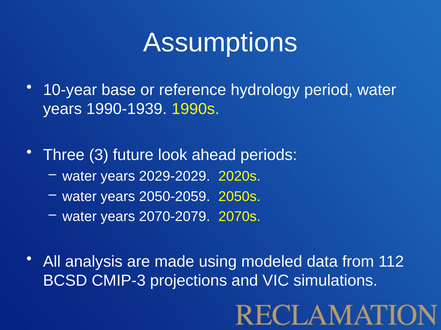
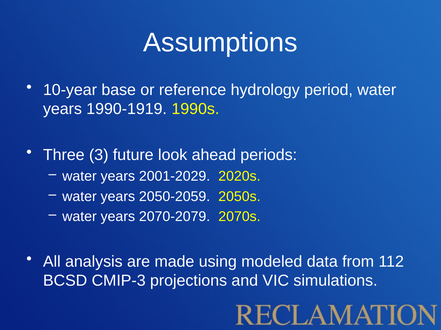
1990-1939: 1990-1939 -> 1990-1919 (127, 109)
2029-2029: 2029-2029 -> 2001-2029 (175, 176)
